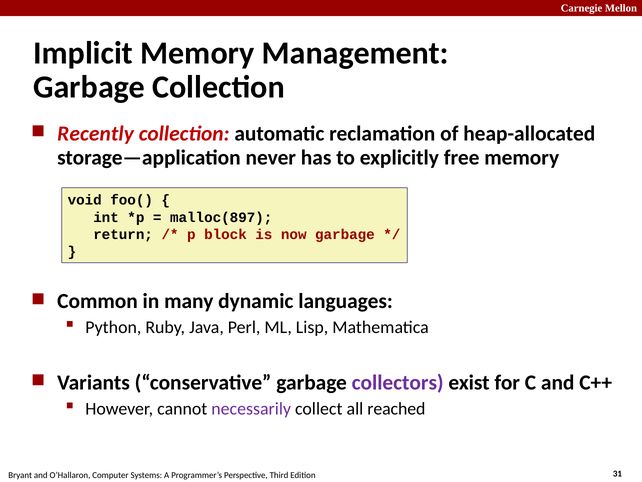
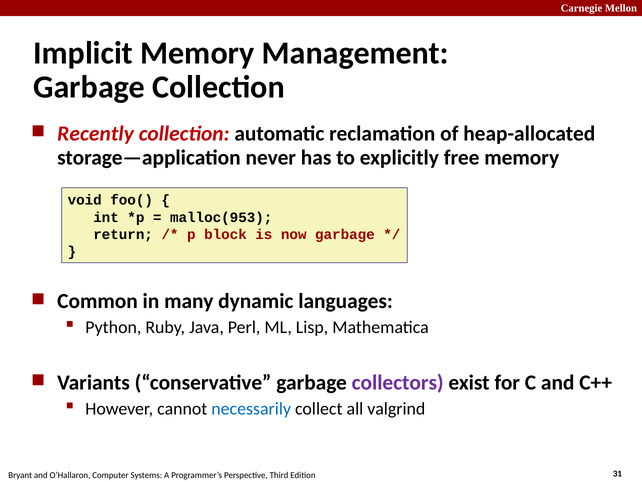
malloc(897: malloc(897 -> malloc(953 (221, 217)
necessarily colour: purple -> blue (251, 408)
reached: reached -> valgrind (396, 408)
